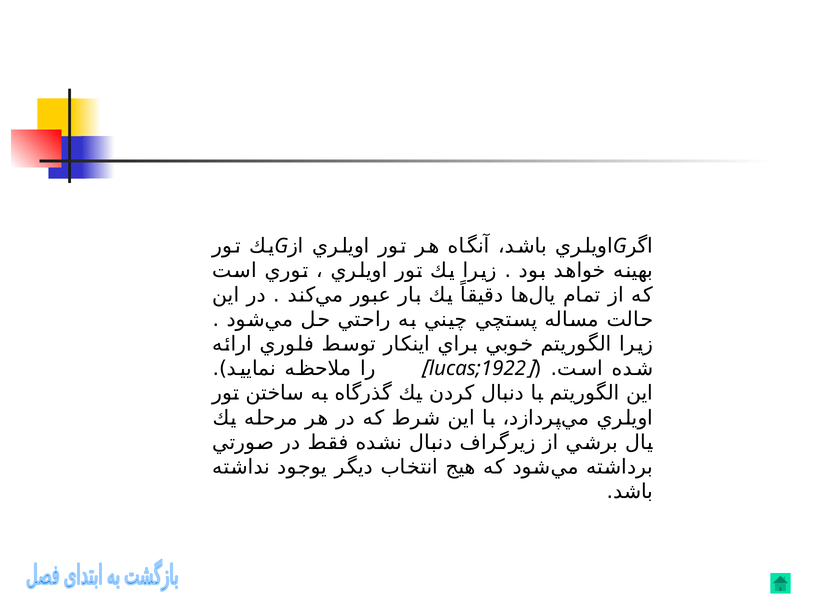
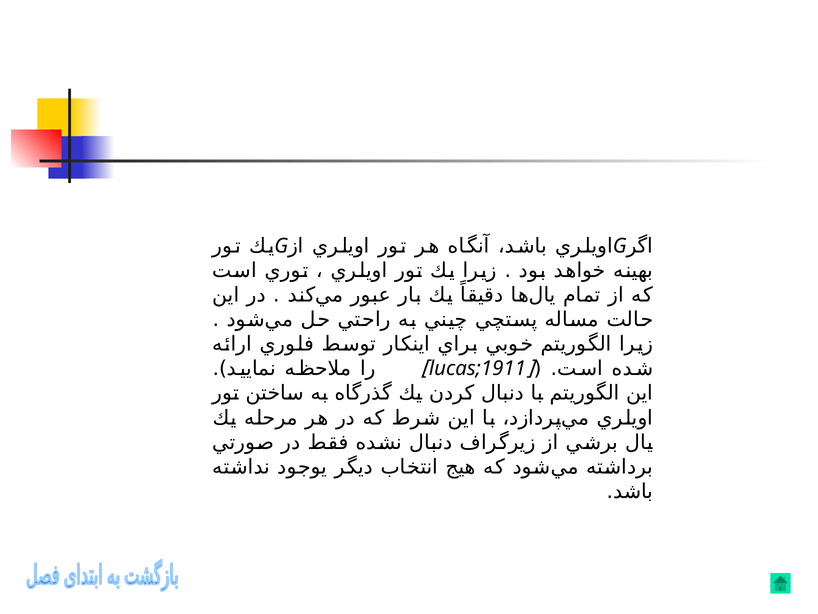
lucas;1922: lucas;1922 -> lucas;1911 (477, 368)
